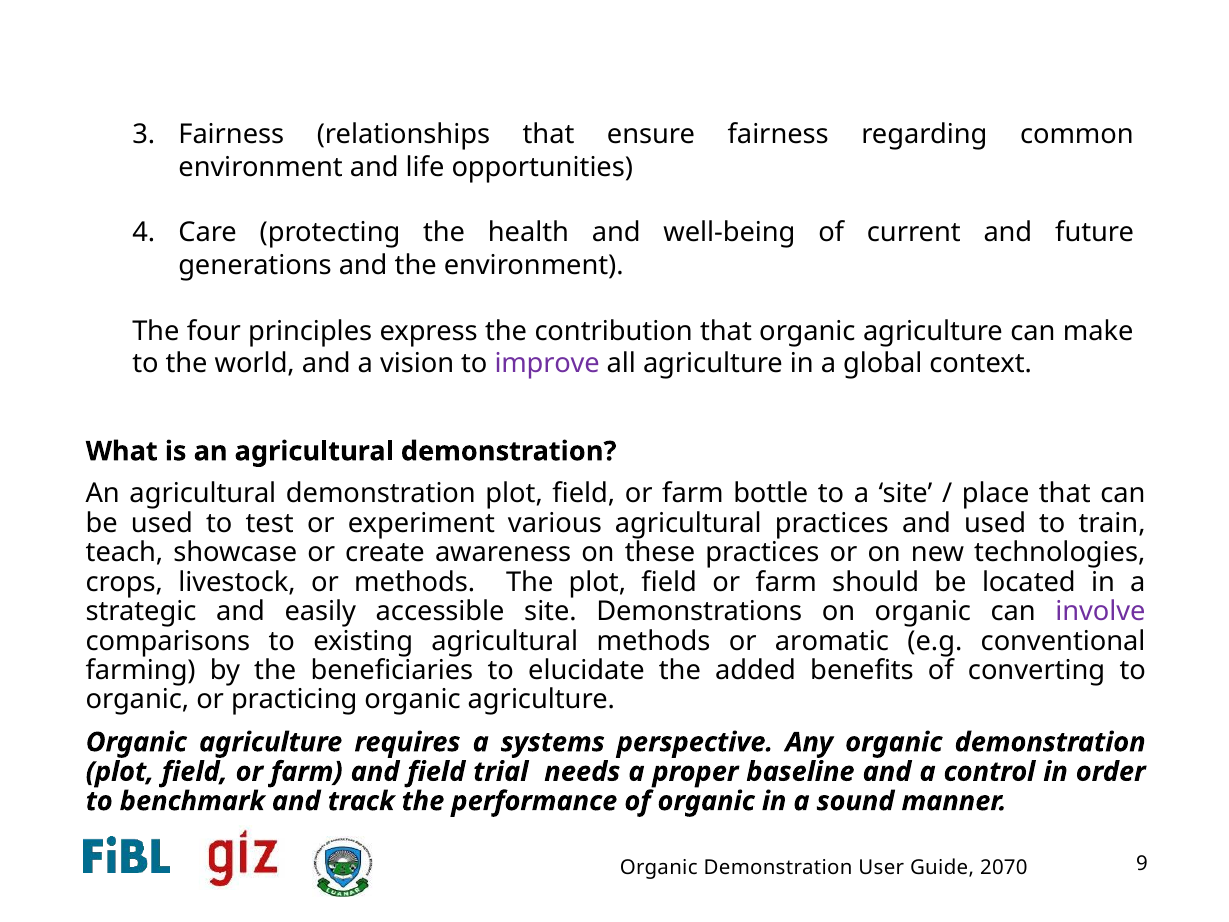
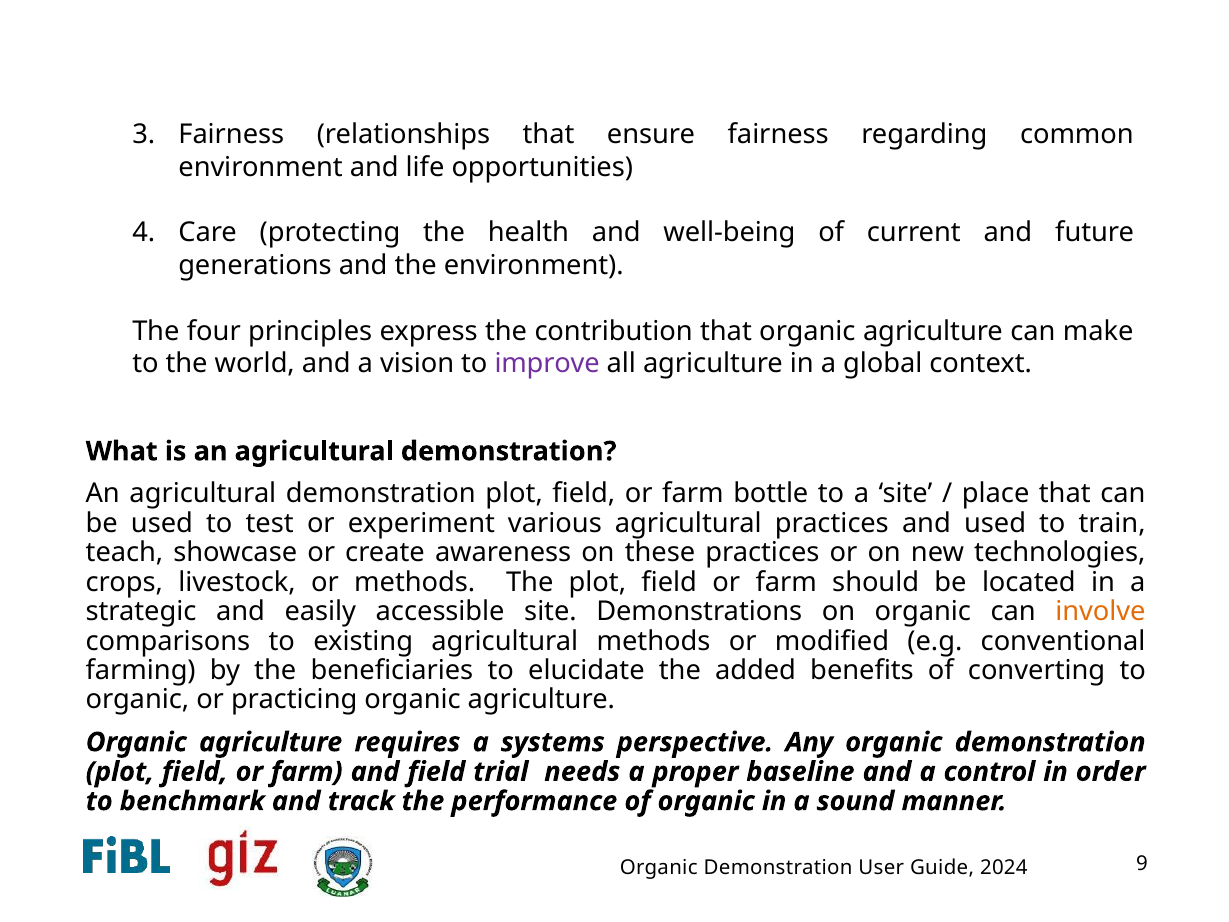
involve colour: purple -> orange (1100, 611)
aromatic: aromatic -> modified (832, 641)
2070: 2070 -> 2024 (1004, 867)
